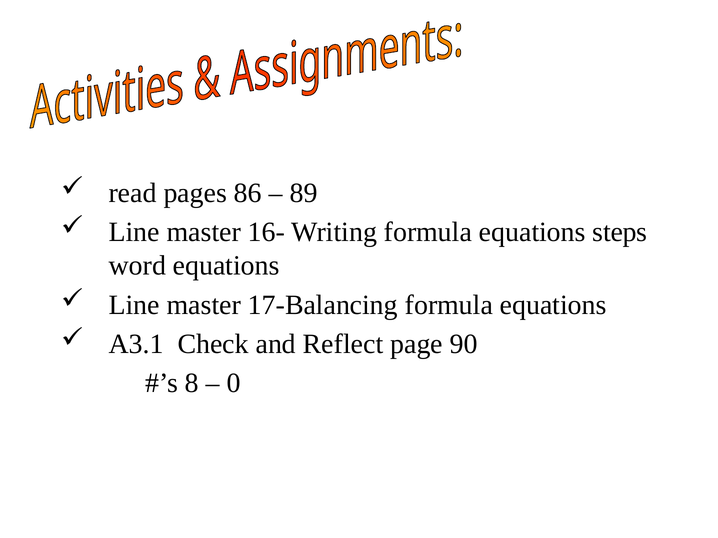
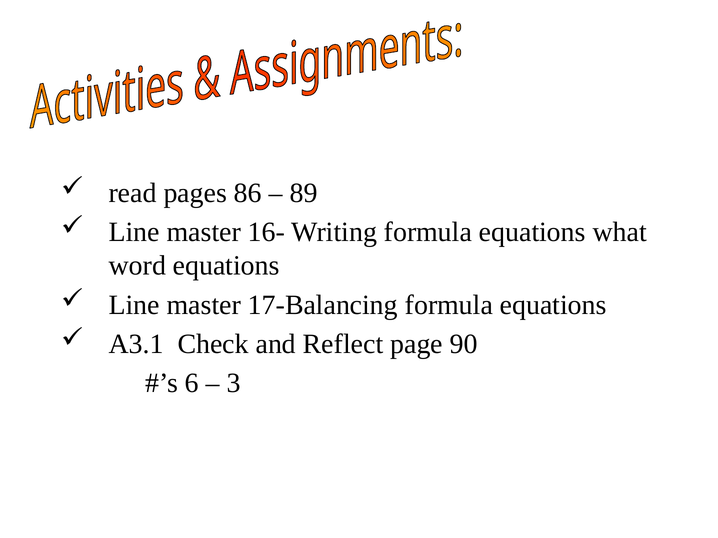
steps: steps -> what (620, 233)
8: 8 -> 6 (192, 383)
0: 0 -> 3 (234, 383)
